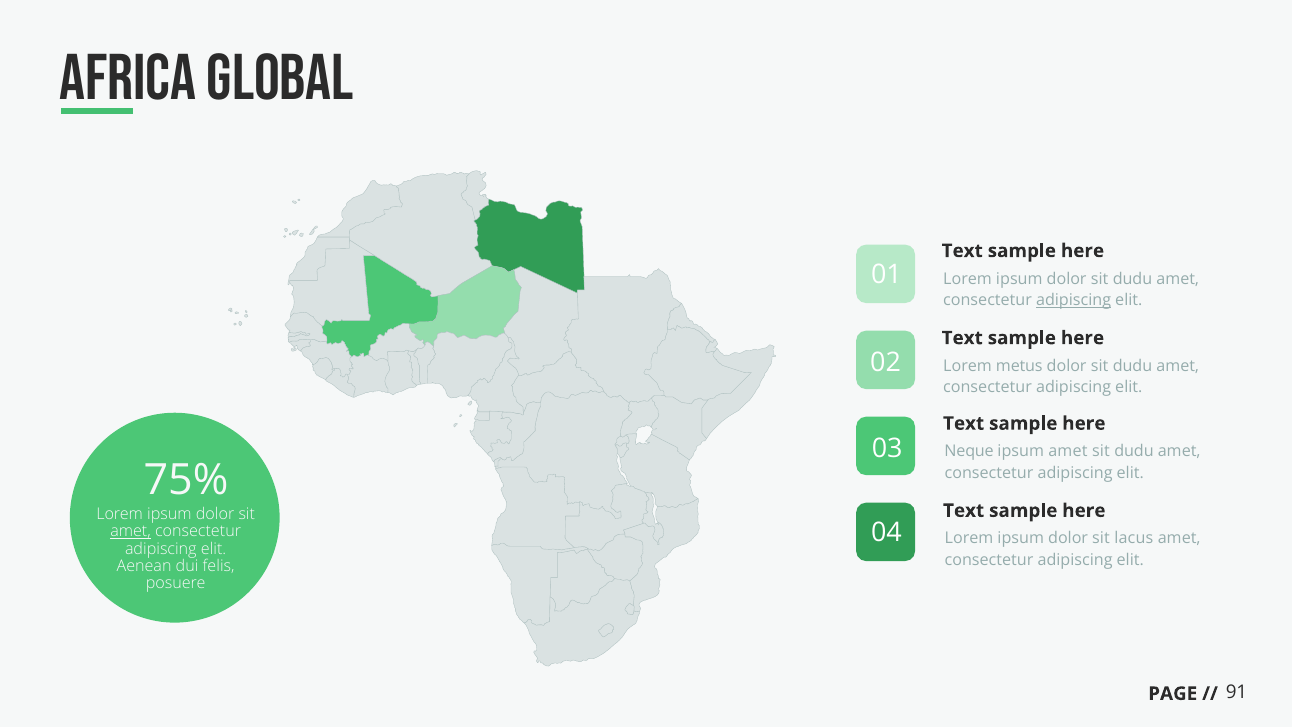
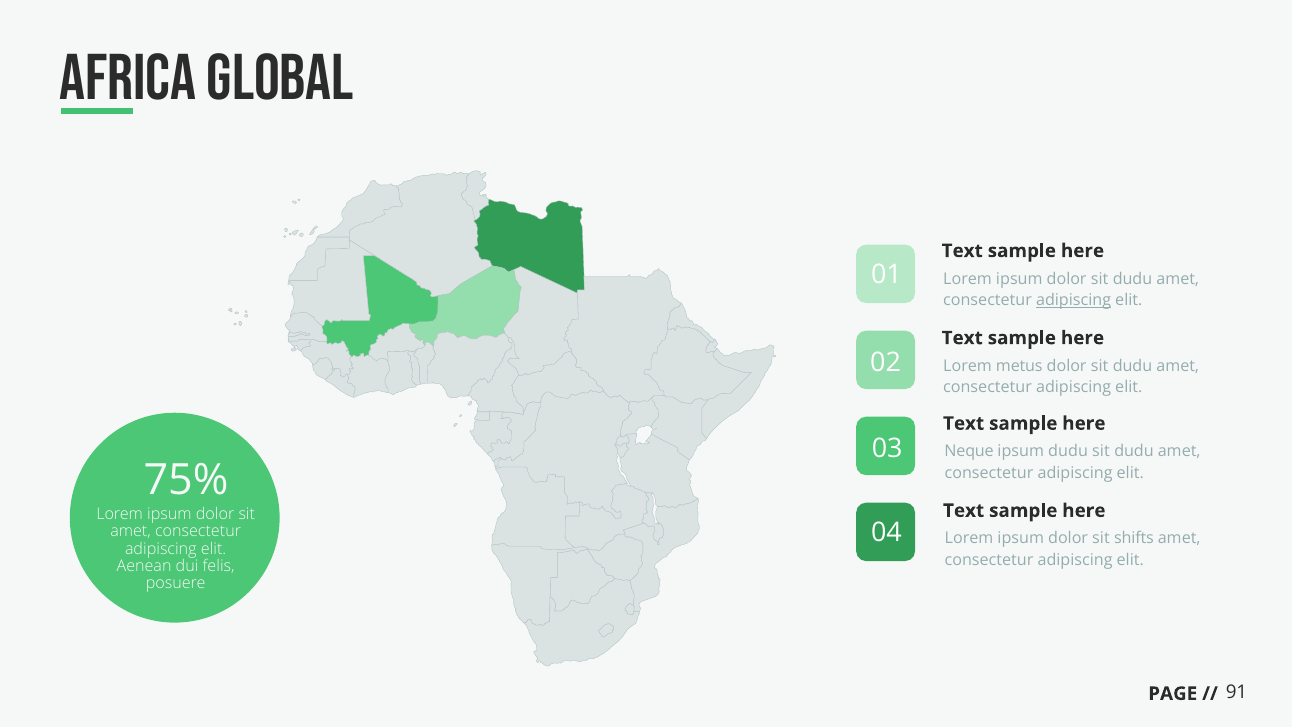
ipsum amet: amet -> dudu (1068, 451)
amet underline: present -> none (131, 531)
lacus: lacus -> shifts (1134, 538)
